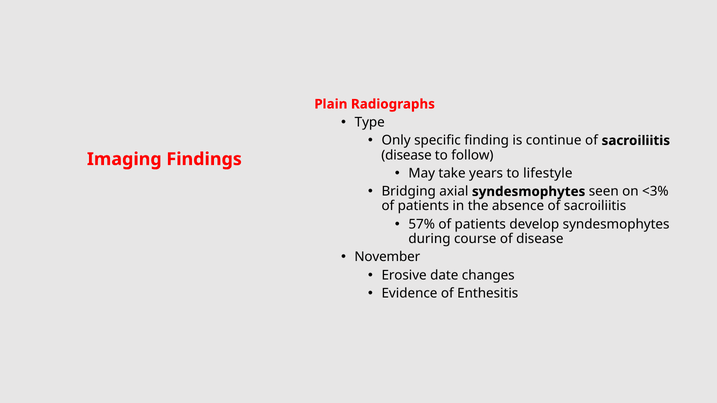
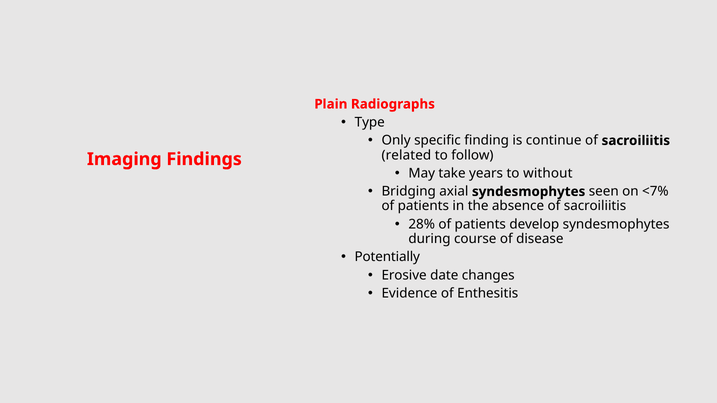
disease: disease -> related (406, 155)
lifestyle: lifestyle -> without (548, 173)
<3%: <3% -> <7% (655, 192)
57%: 57% -> 28% (422, 224)
November: November -> Potentially (387, 257)
